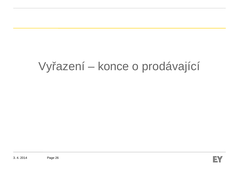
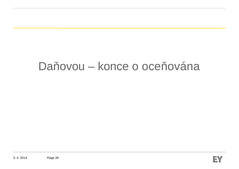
Vyřazení: Vyřazení -> Daňovou (62, 66)
prodávající: prodávající -> oceňována (171, 66)
